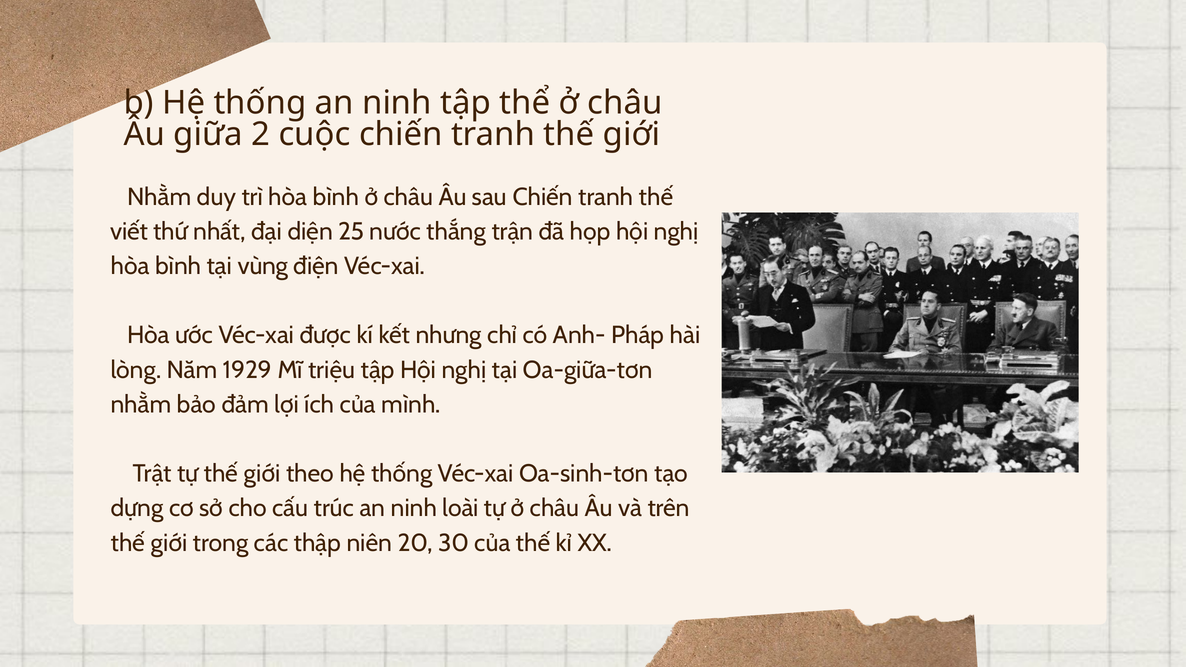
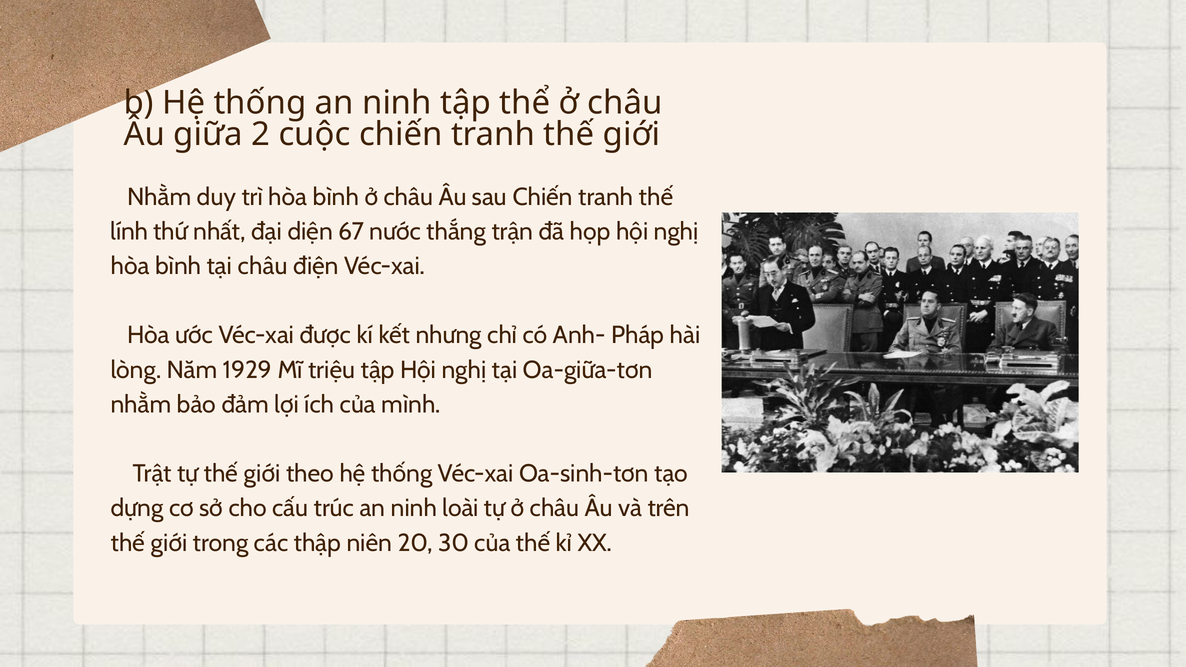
viết: viết -> lính (129, 232)
25: 25 -> 67 (351, 232)
tại vùng: vùng -> châu (263, 266)
